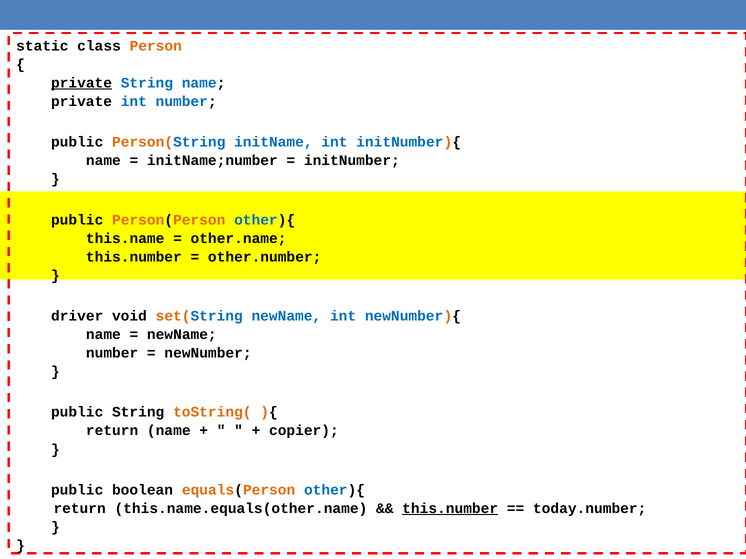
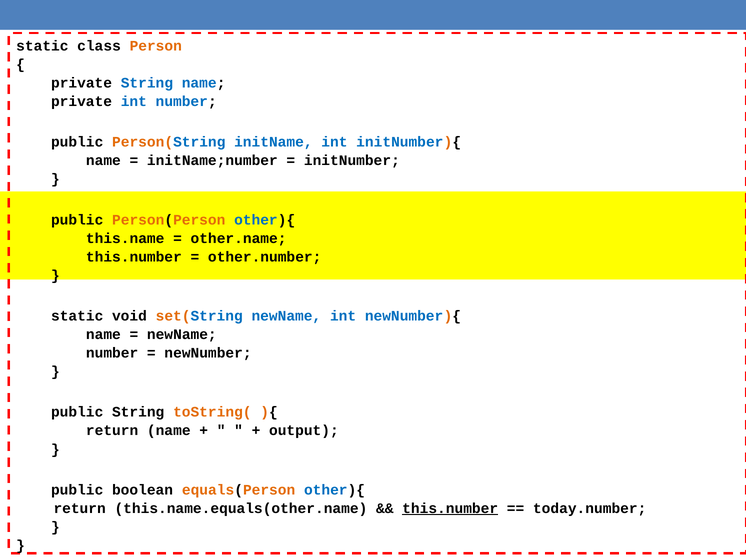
private underline: present -> none (82, 83)
driver: driver -> static (77, 316)
copier: copier -> output (304, 431)
